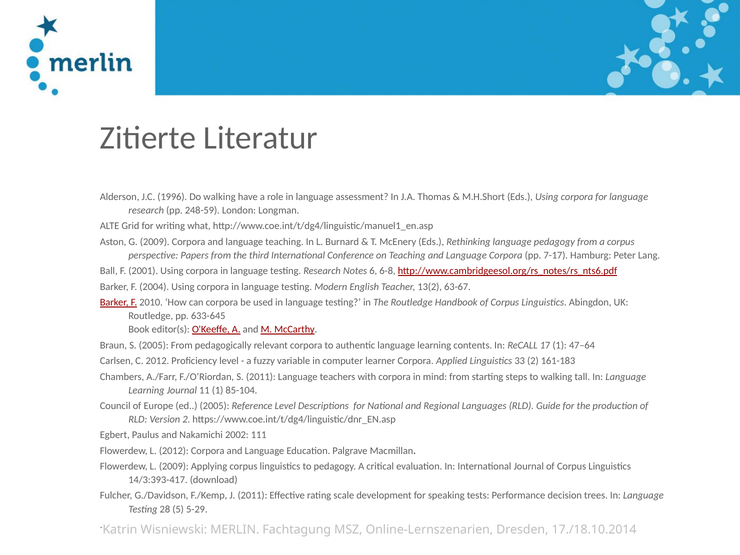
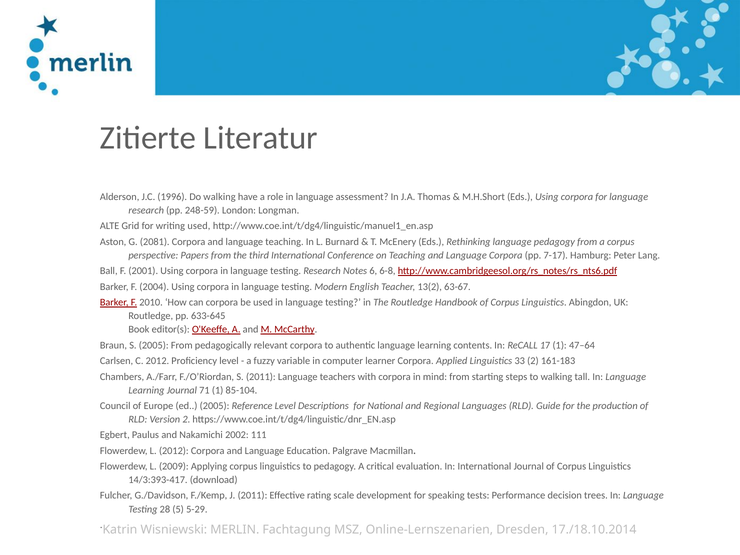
writing what: what -> used (199, 226)
G 2009: 2009 -> 2081 (155, 242)
11: 11 -> 71 (204, 390)
